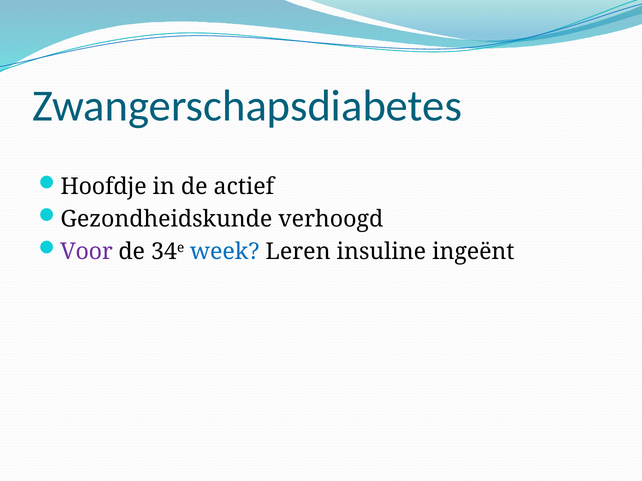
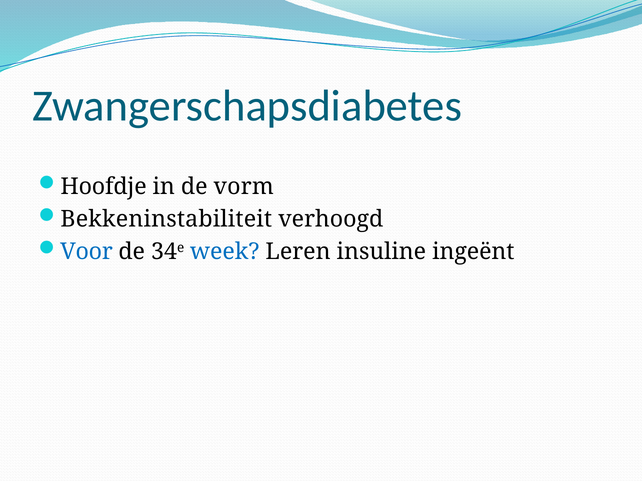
actief: actief -> vorm (244, 187)
Gezondheidskunde: Gezondheidskunde -> Bekkeninstabiliteit (166, 219)
Voor colour: purple -> blue (86, 252)
